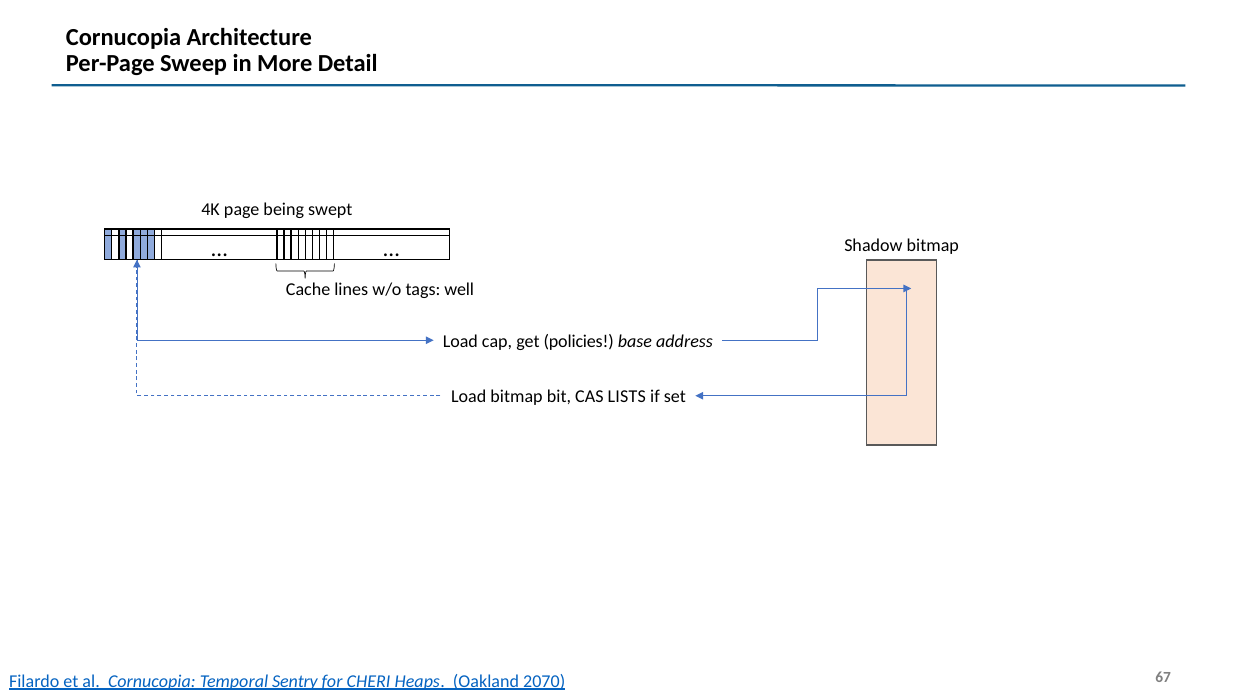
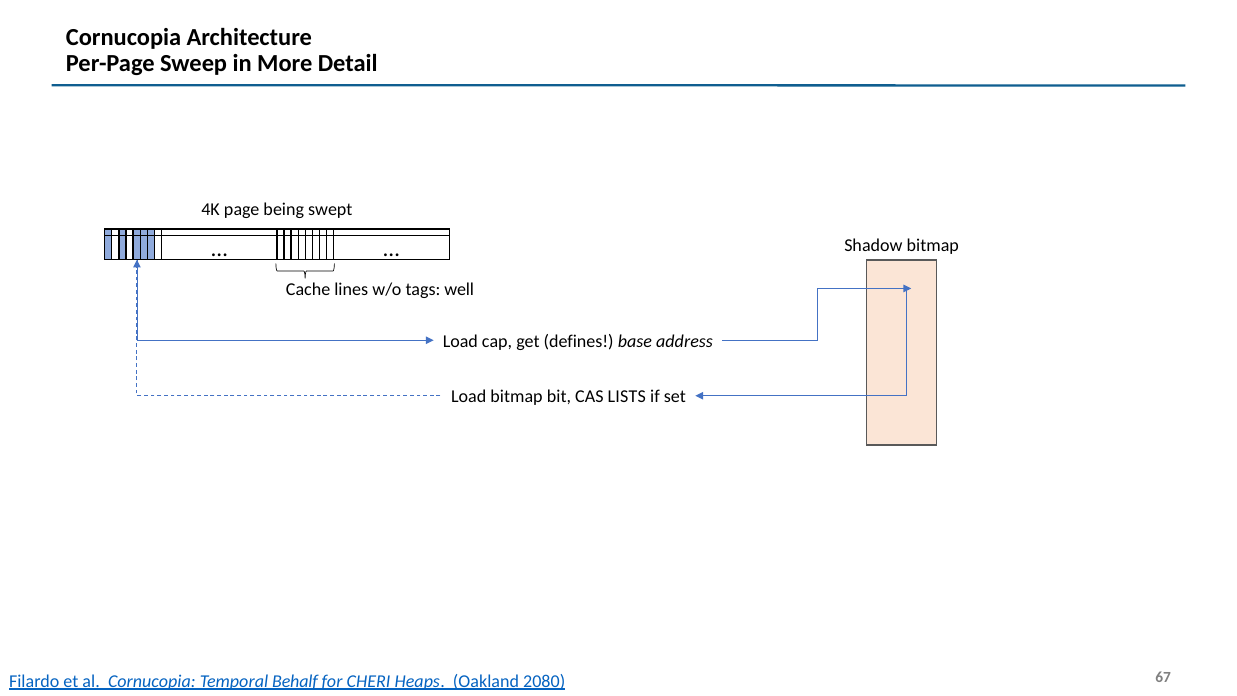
policies: policies -> defines (579, 341)
Sentry: Sentry -> Behalf (295, 681)
2070: 2070 -> 2080 (544, 681)
